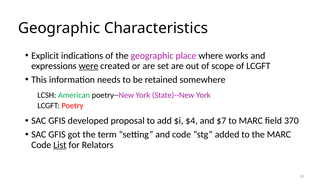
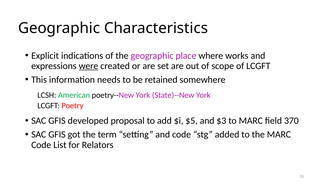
$4: $4 -> $5 (192, 121)
$7: $7 -> $3 (221, 121)
List underline: present -> none (60, 145)
